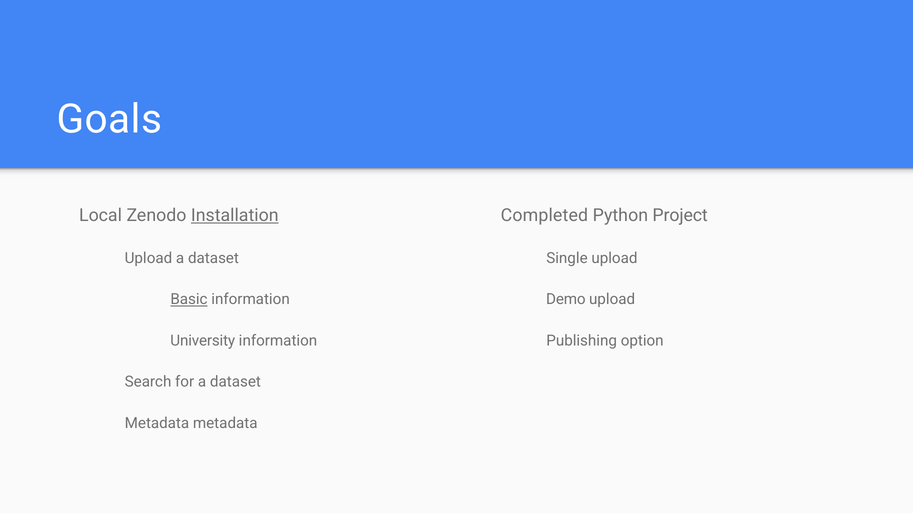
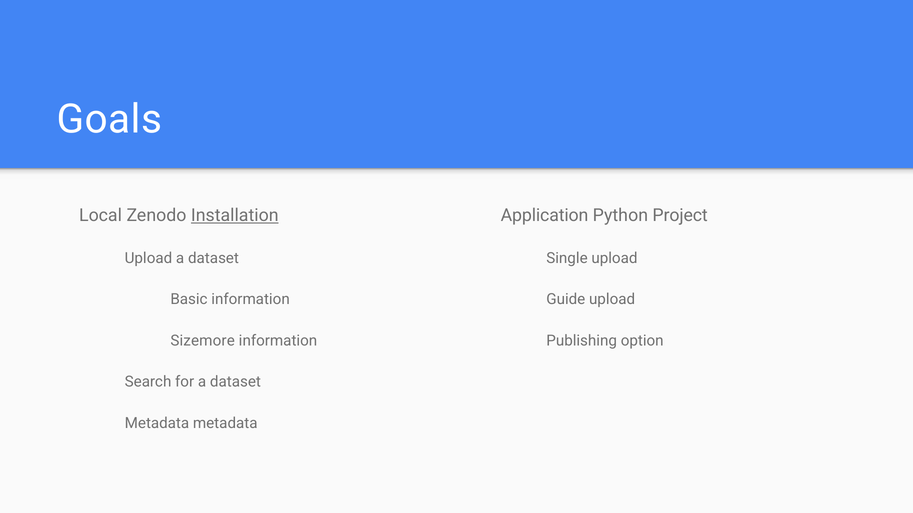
Completed: Completed -> Application (545, 216)
Basic underline: present -> none (189, 300)
Demo: Demo -> Guide (566, 300)
University: University -> Sizemore (203, 341)
